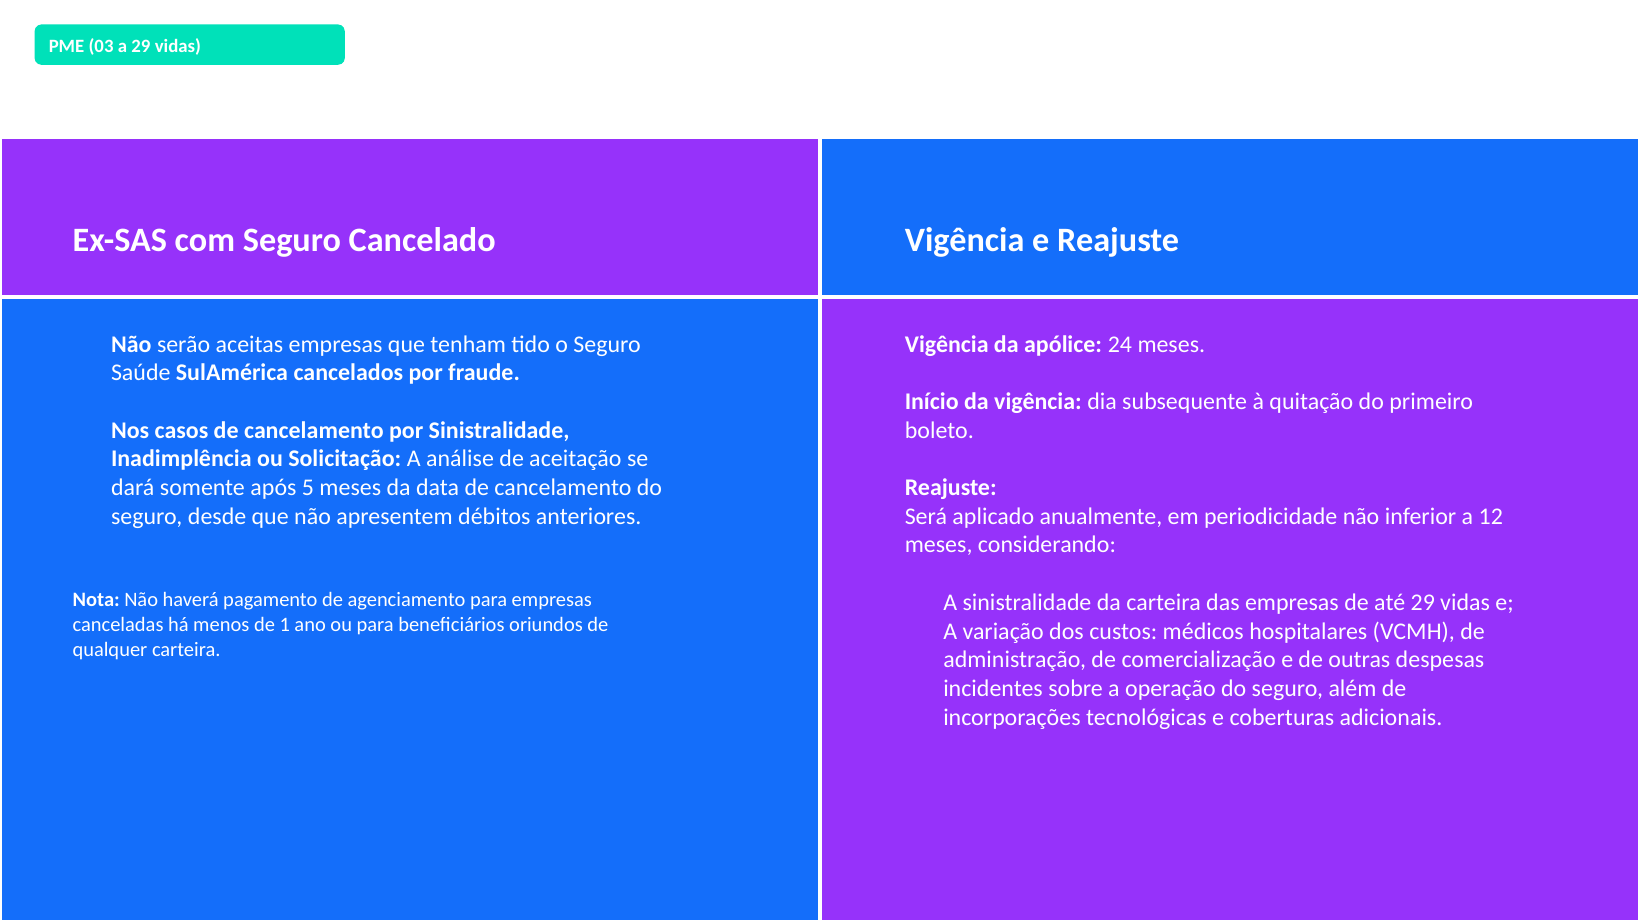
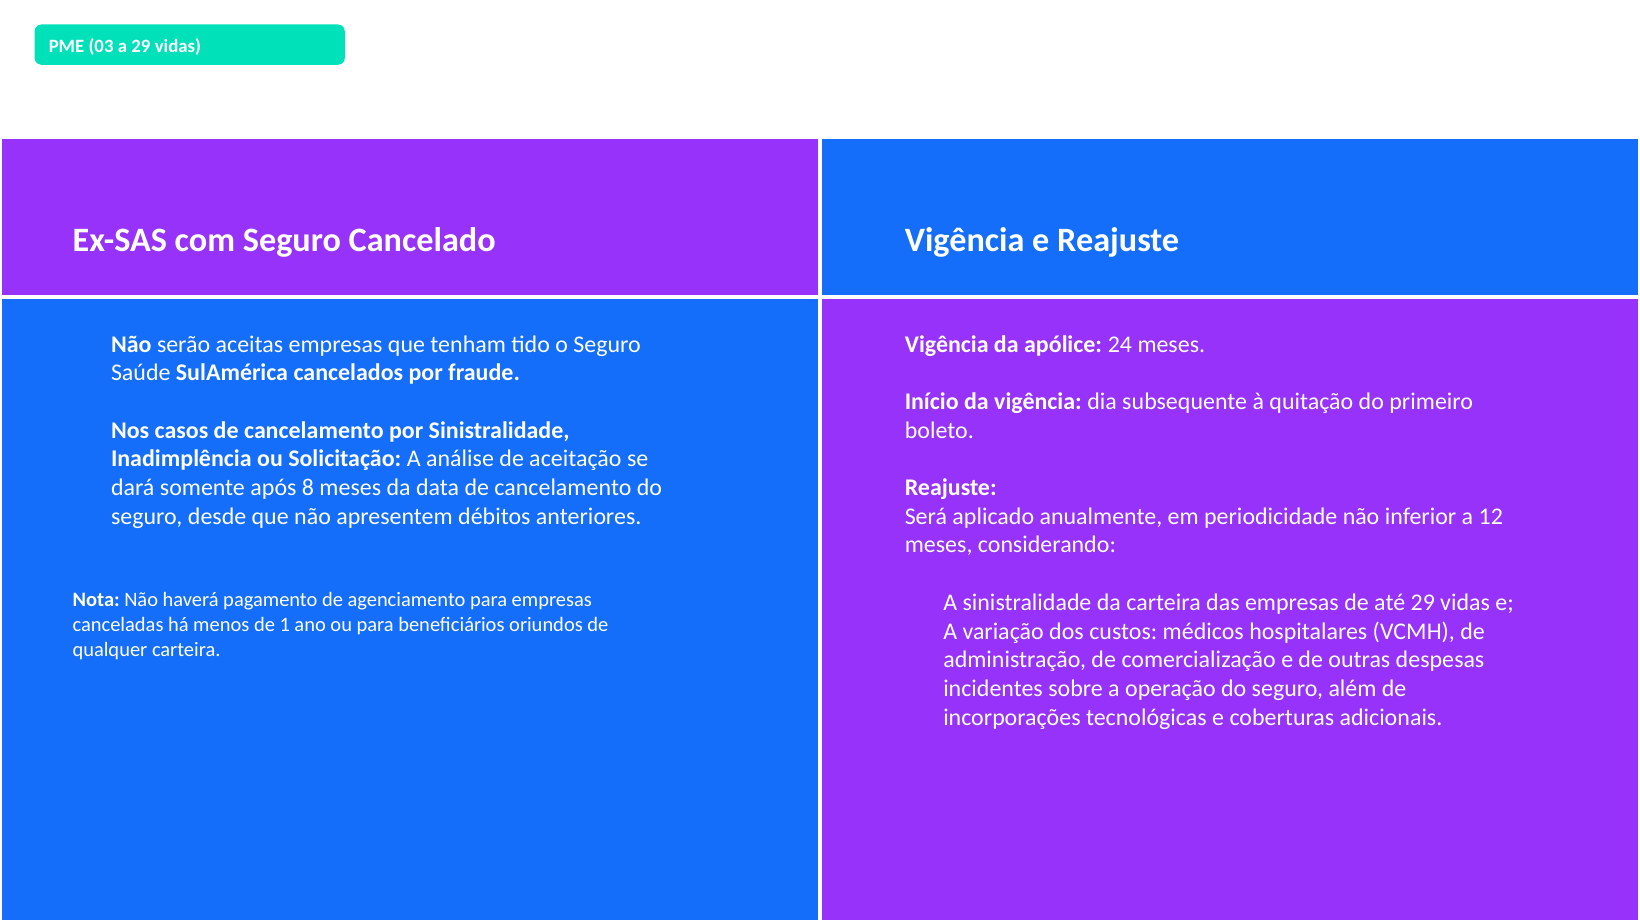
5: 5 -> 8 (308, 488)
